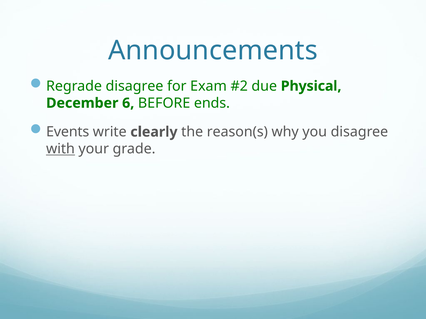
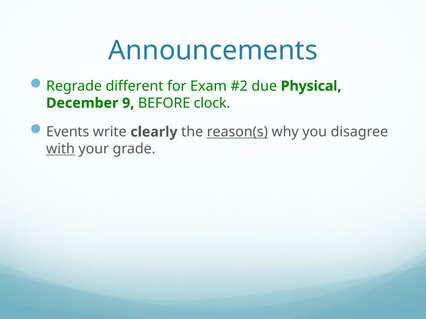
Regrade disagree: disagree -> different (135, 86)
6: 6 -> 9 (128, 103)
ends: ends -> clock (212, 103)
reason(s underline: none -> present (237, 132)
